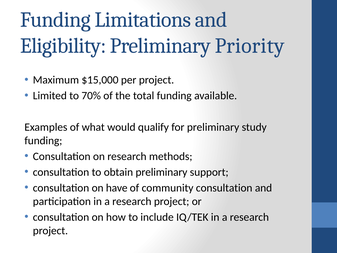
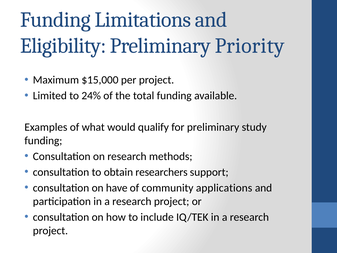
70%: 70% -> 24% (91, 96)
obtain preliminary: preliminary -> researchers (162, 172)
community consultation: consultation -> applications (224, 188)
